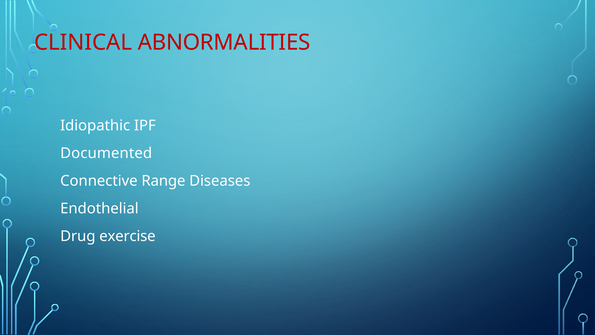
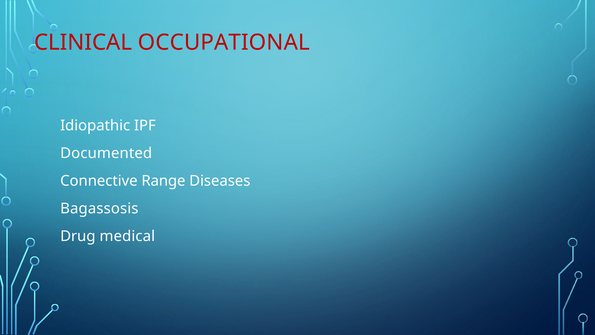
ABNORMALITIES: ABNORMALITIES -> OCCUPATIONAL (224, 43)
Endothelial: Endothelial -> Bagassosis (99, 208)
exercise: exercise -> medical (127, 236)
